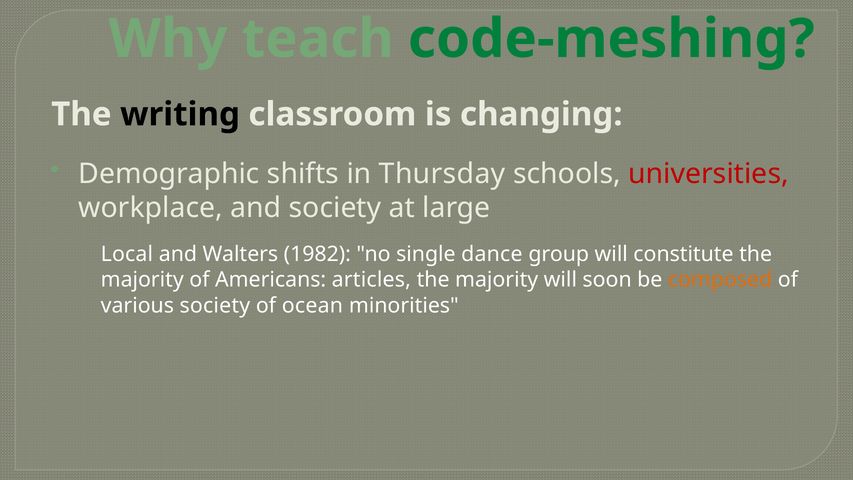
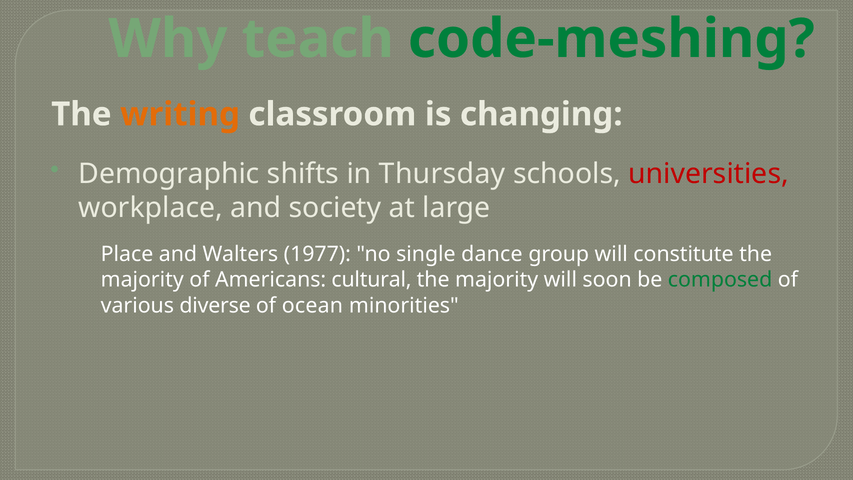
writing colour: black -> orange (180, 114)
Local: Local -> Place (127, 254)
1982: 1982 -> 1977 (317, 254)
articles: articles -> cultural (372, 280)
composed colour: orange -> green (720, 280)
various society: society -> diverse (215, 305)
